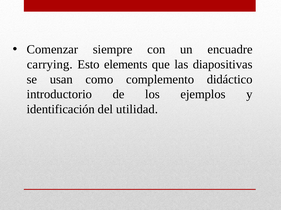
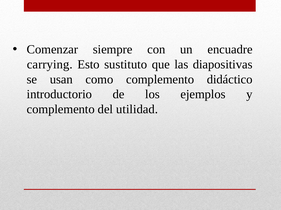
elements: elements -> sustituto (126, 65)
identificación: identificación -> complemento (61, 110)
